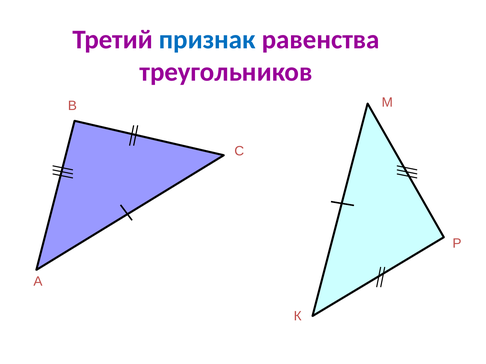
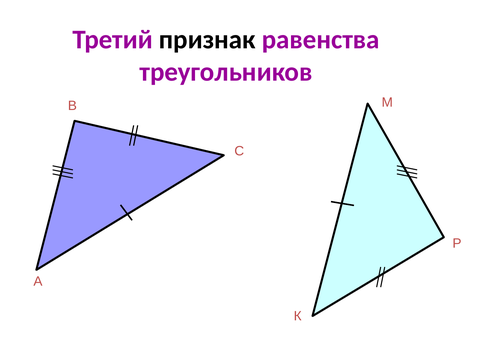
признак colour: blue -> black (207, 40)
